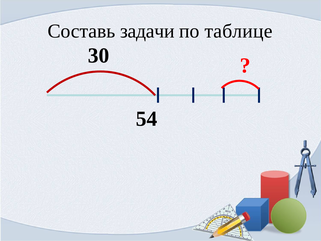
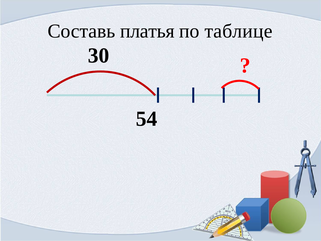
задачи: задачи -> платья (147, 31)
